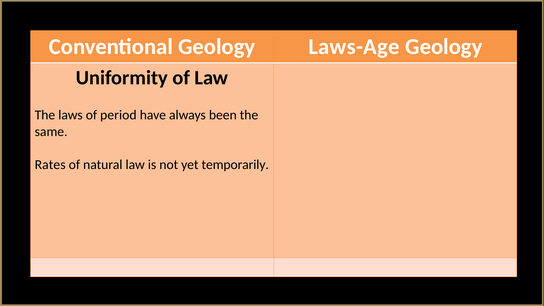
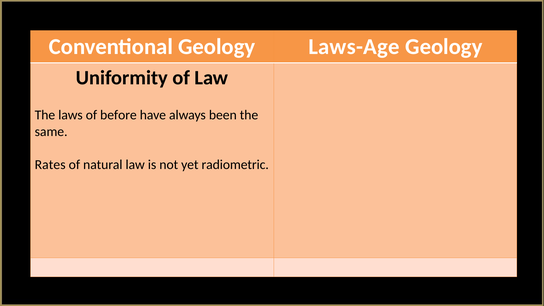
period: period -> before (118, 115)
temporarily: temporarily -> radiometric (235, 165)
